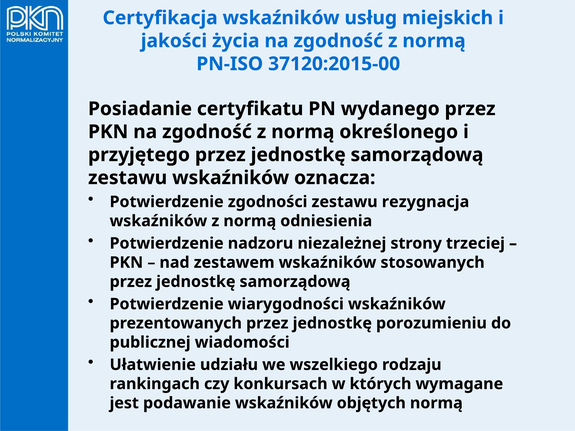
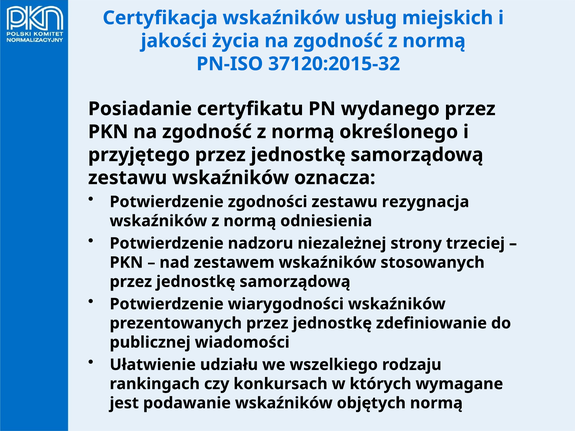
37120:2015-00: 37120:2015-00 -> 37120:2015-32 (334, 64)
porozumieniu: porozumieniu -> zdefiniowanie (431, 323)
